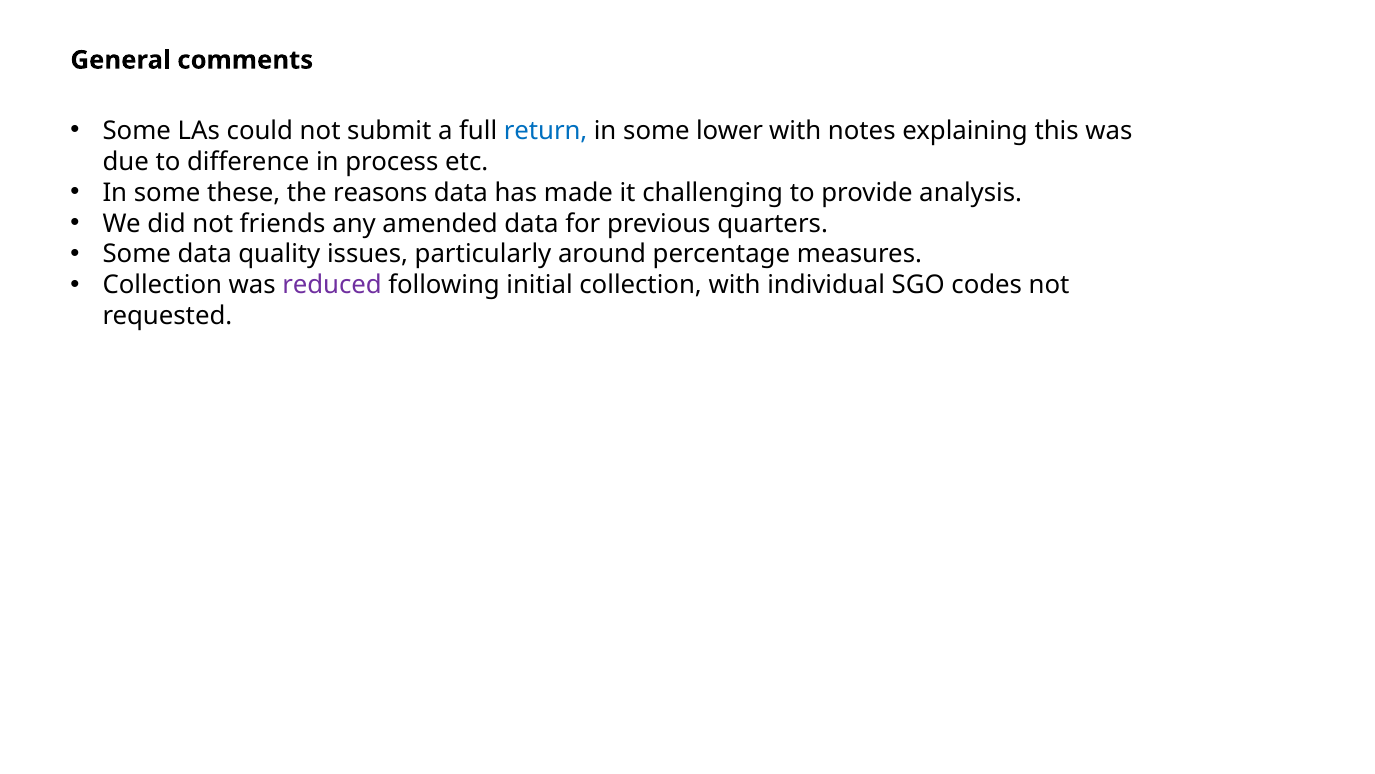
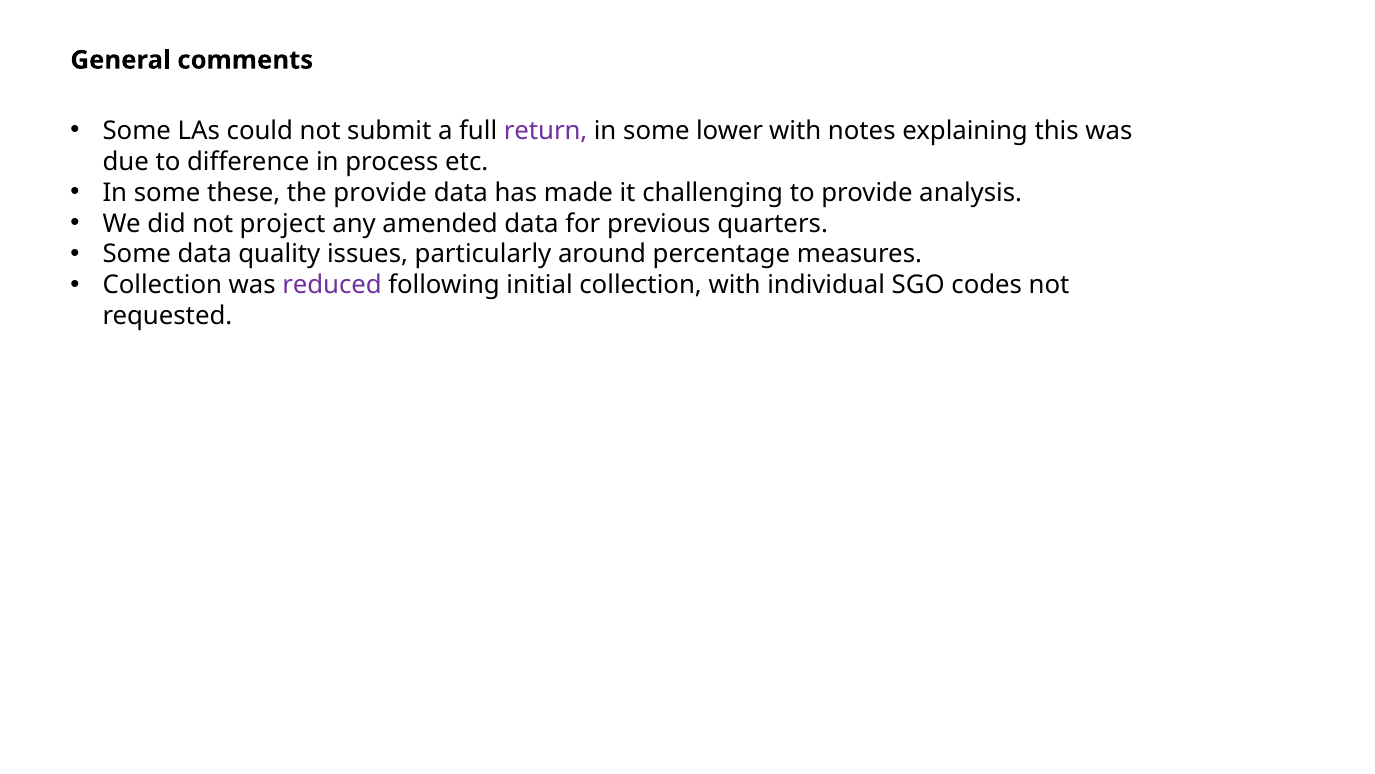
return colour: blue -> purple (546, 131)
the reasons: reasons -> provide (380, 192)
friends: friends -> project (283, 223)
